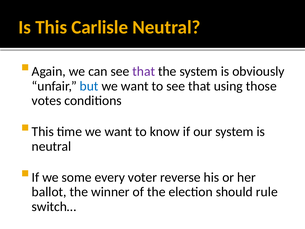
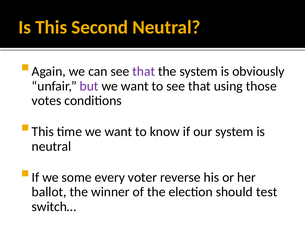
Carlisle: Carlisle -> Second (100, 27)
but colour: blue -> purple (89, 86)
rule: rule -> test (267, 192)
